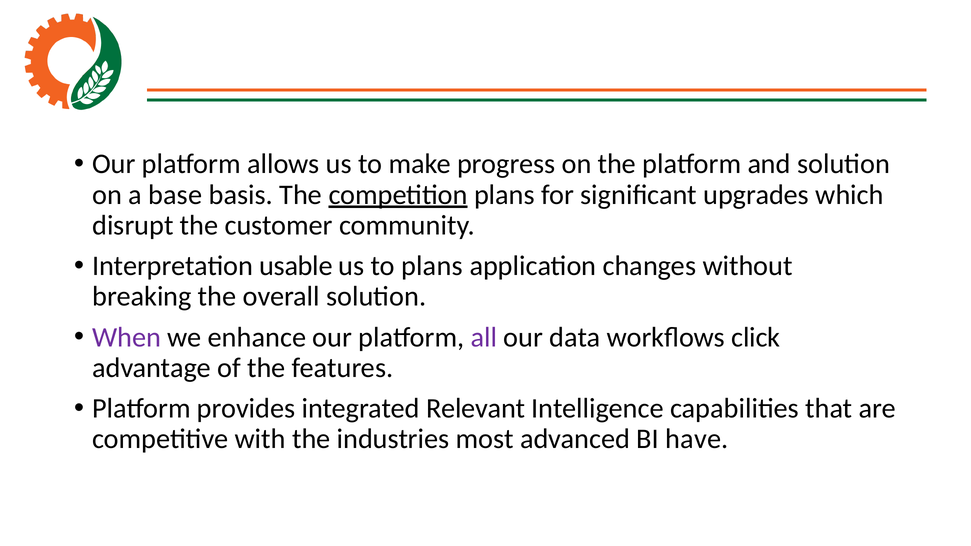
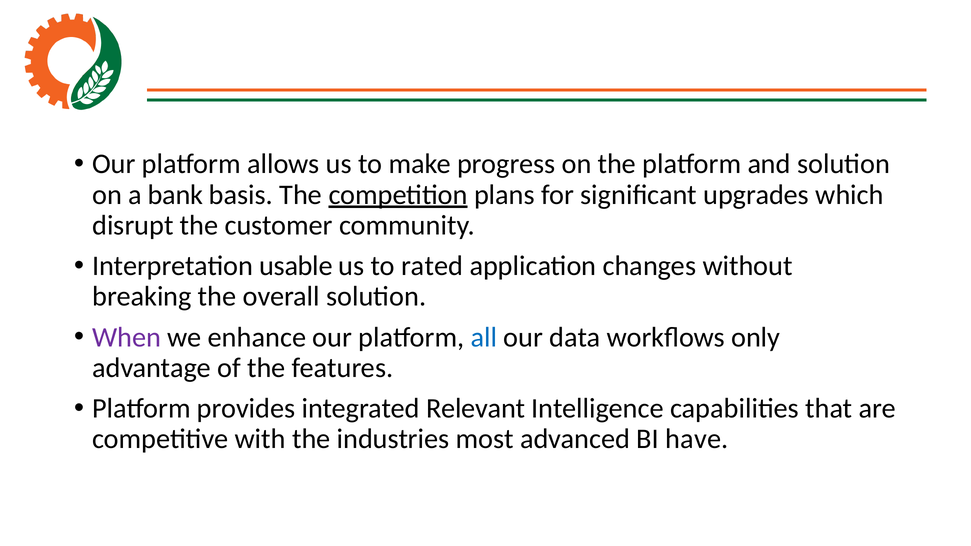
base: base -> bank (175, 195)
to plans: plans -> rated (432, 266)
all colour: purple -> blue (484, 337)
click: click -> only (756, 337)
